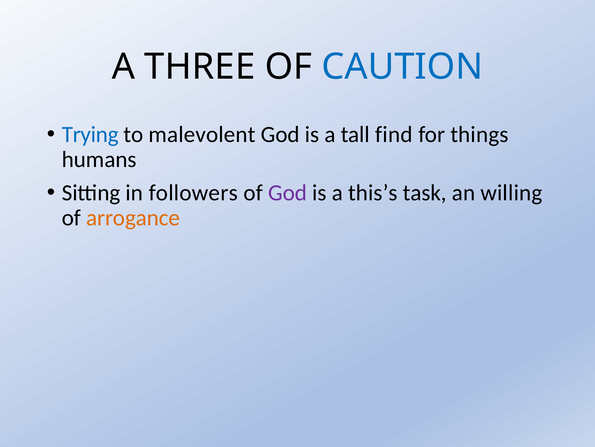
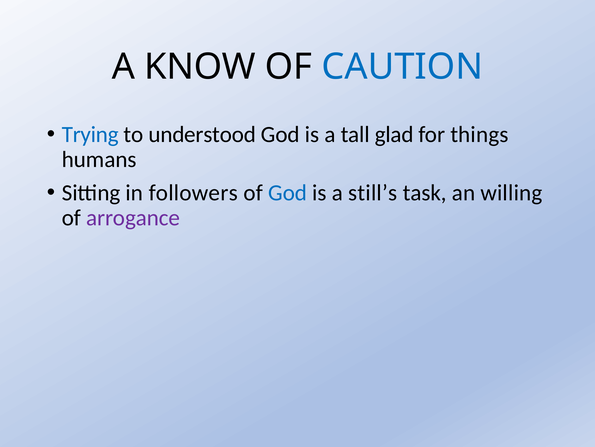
THREE: THREE -> KNOW (200, 67)
malevolent: malevolent -> understood (202, 134)
find: find -> glad (394, 134)
God colour: purple -> blue (288, 192)
this’s: this’s -> still’s (373, 192)
arrogance colour: orange -> purple (133, 217)
